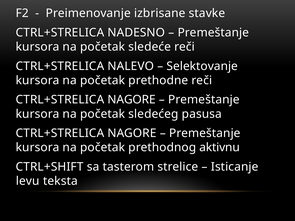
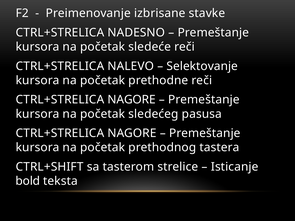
aktivnu: aktivnu -> tastera (219, 148)
levu: levu -> bold (28, 181)
